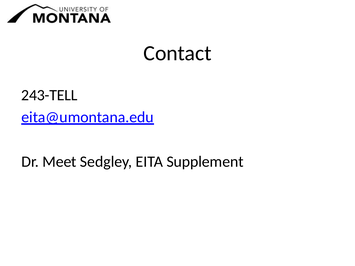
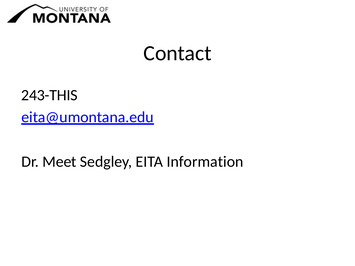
243-TELL: 243-TELL -> 243-THIS (49, 95)
Supplement: Supplement -> Information (205, 162)
